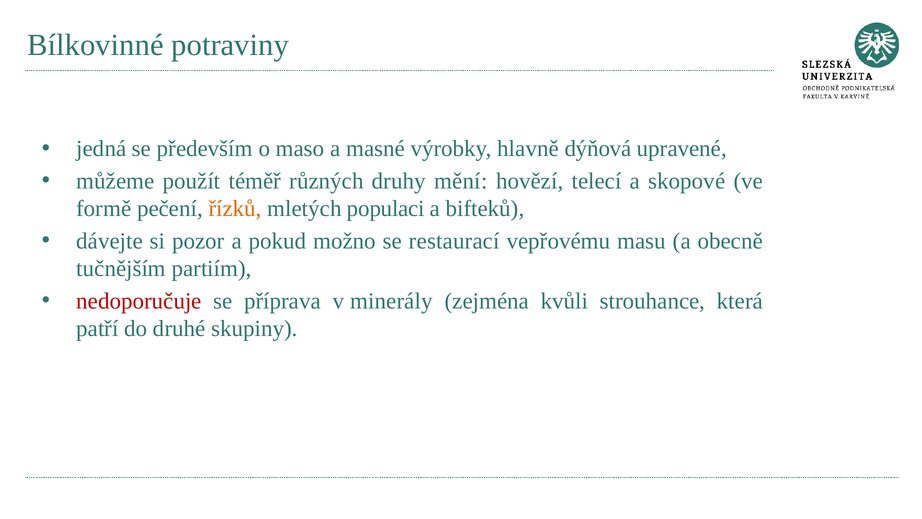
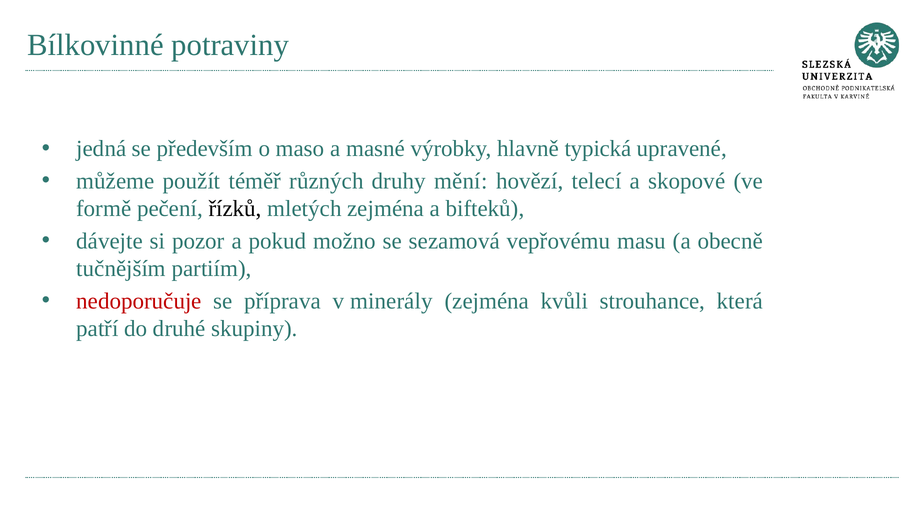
dýňová: dýňová -> typická (598, 149)
řízků colour: orange -> black (235, 209)
mletých populaci: populaci -> zejména (386, 209)
restaurací: restaurací -> sezamová (454, 241)
